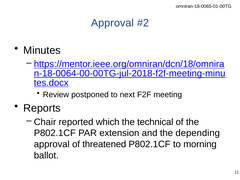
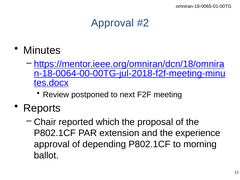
technical: technical -> proposal (155, 122)
depending: depending -> experience (198, 133)
threatened: threatened -> depending (104, 144)
